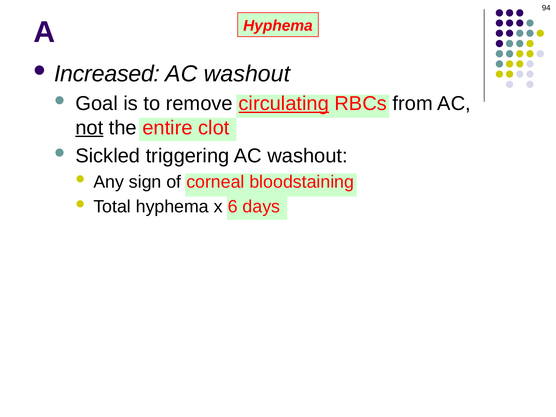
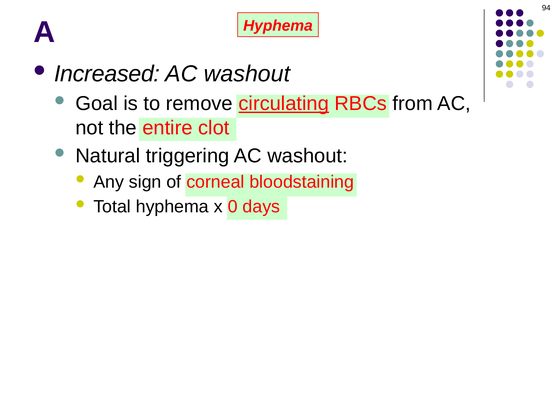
not underline: present -> none (89, 128)
Sickled: Sickled -> Natural (108, 156)
6: 6 -> 0 (233, 207)
